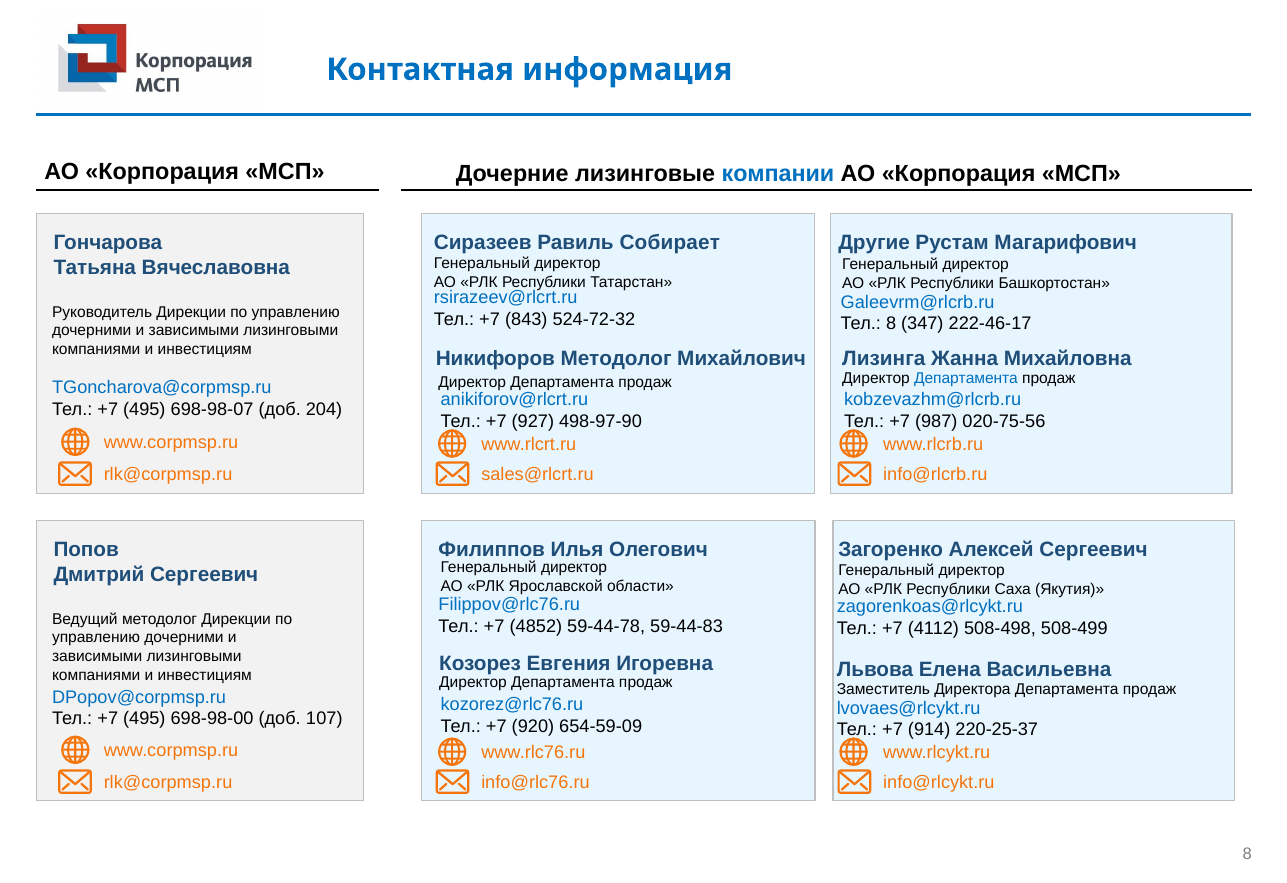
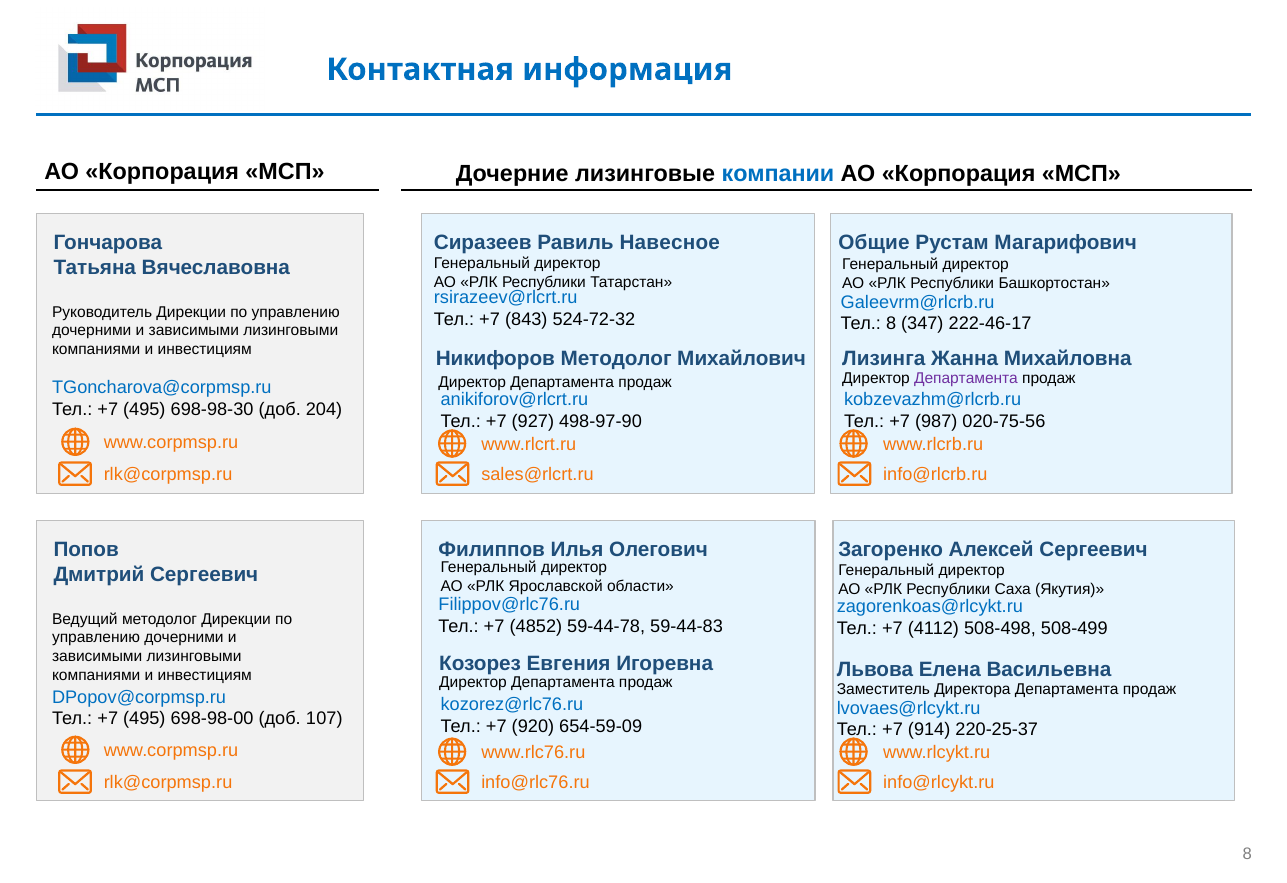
Собирает: Собирает -> Навесное (670, 242)
Другие: Другие -> Общие (874, 242)
Департамента colour: blue -> purple (966, 378)
698-98-07: 698-98-07 -> 698-98-30 (212, 409)
